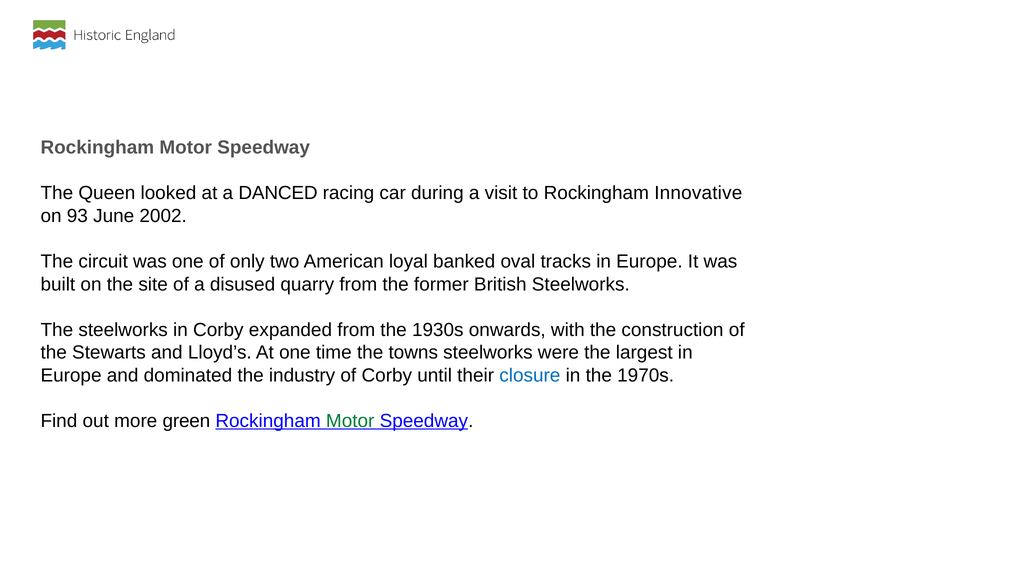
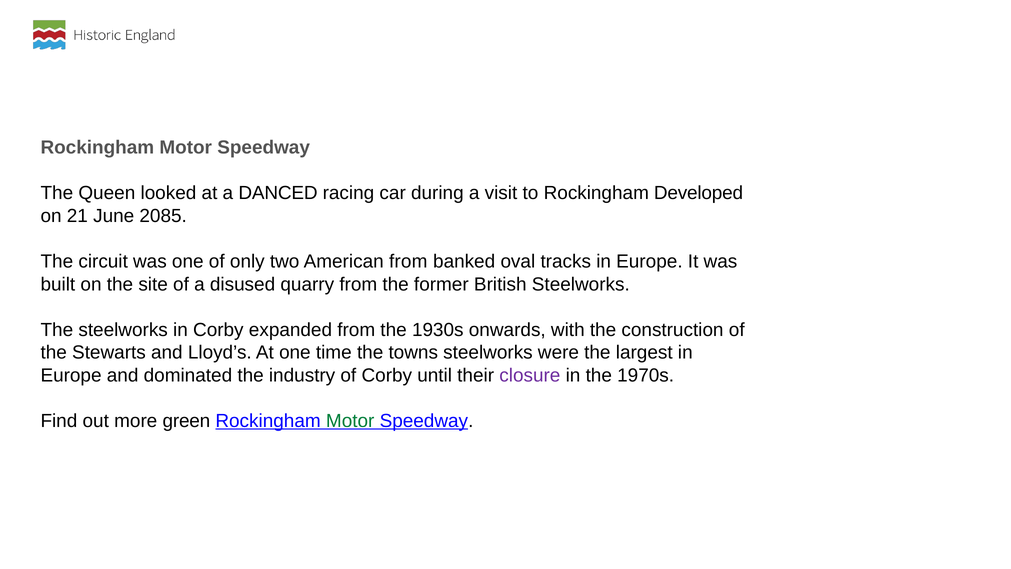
Innovative: Innovative -> Developed (698, 193)
93: 93 -> 21 (77, 216)
2002: 2002 -> 2085 (163, 216)
American loyal: loyal -> from (408, 261)
closure colour: blue -> purple (530, 375)
